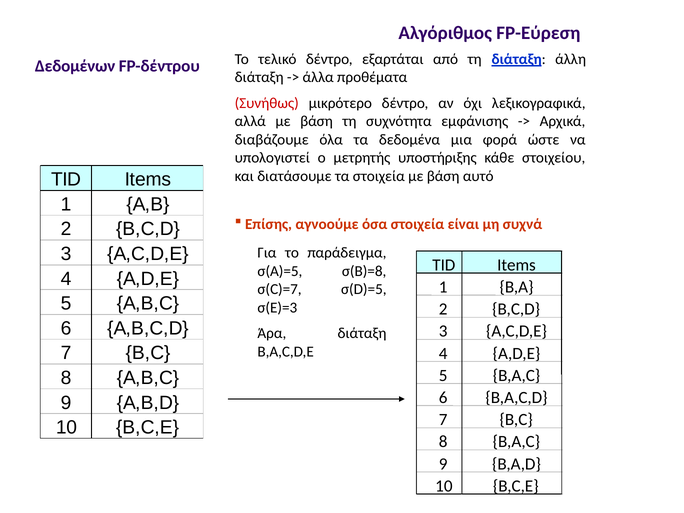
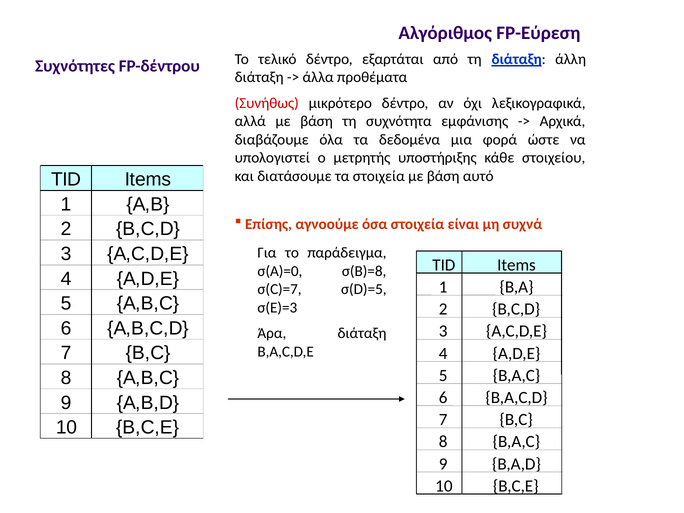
Δεδομένων: Δεδομένων -> Συχνότητες (75, 66)
σ(Α)=5: σ(Α)=5 -> σ(Α)=0 (280, 271)
